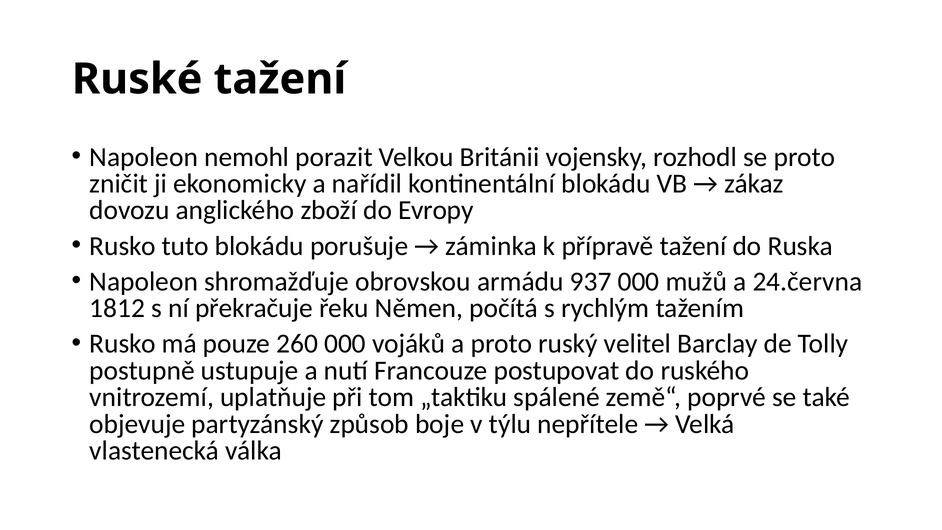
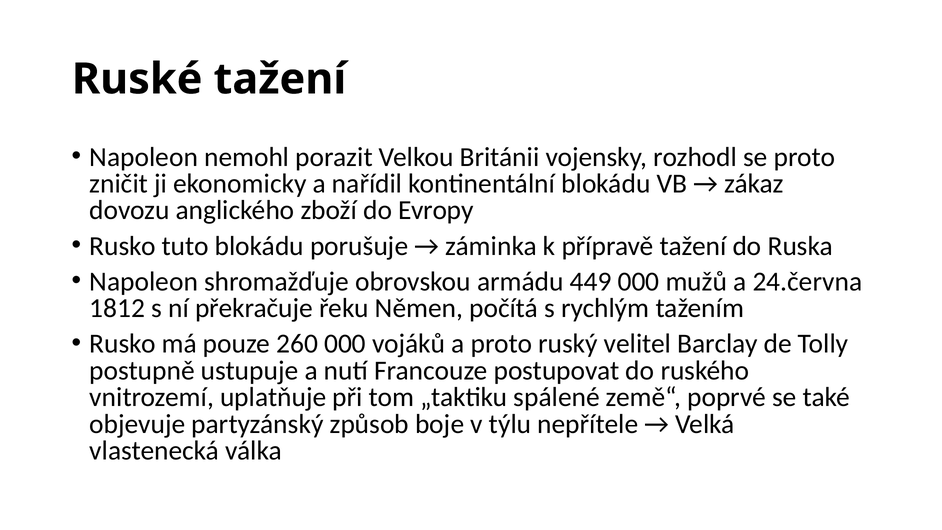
937: 937 -> 449 (591, 281)
